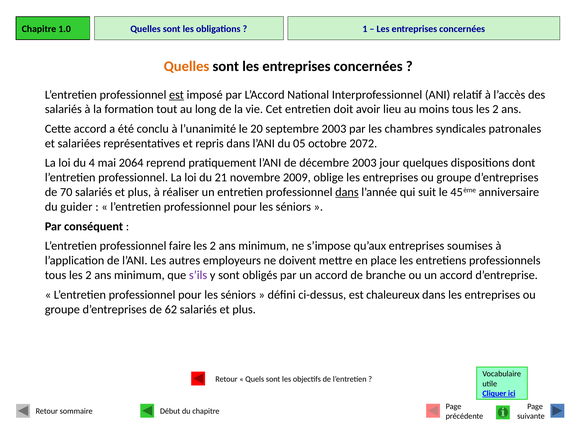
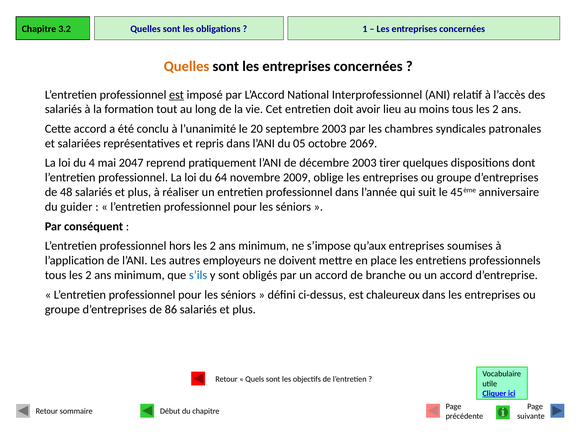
1.0: 1.0 -> 3.2 (65, 29)
2072: 2072 -> 2069 (363, 143)
2064: 2064 -> 2047 (131, 163)
jour: jour -> tirer (390, 163)
21: 21 -> 64 (221, 177)
70: 70 -> 48 (66, 192)
dans underline: present -> none (347, 192)
faire: faire -> hors (180, 246)
s’ils colour: purple -> blue (198, 275)
62: 62 -> 86 (171, 309)
